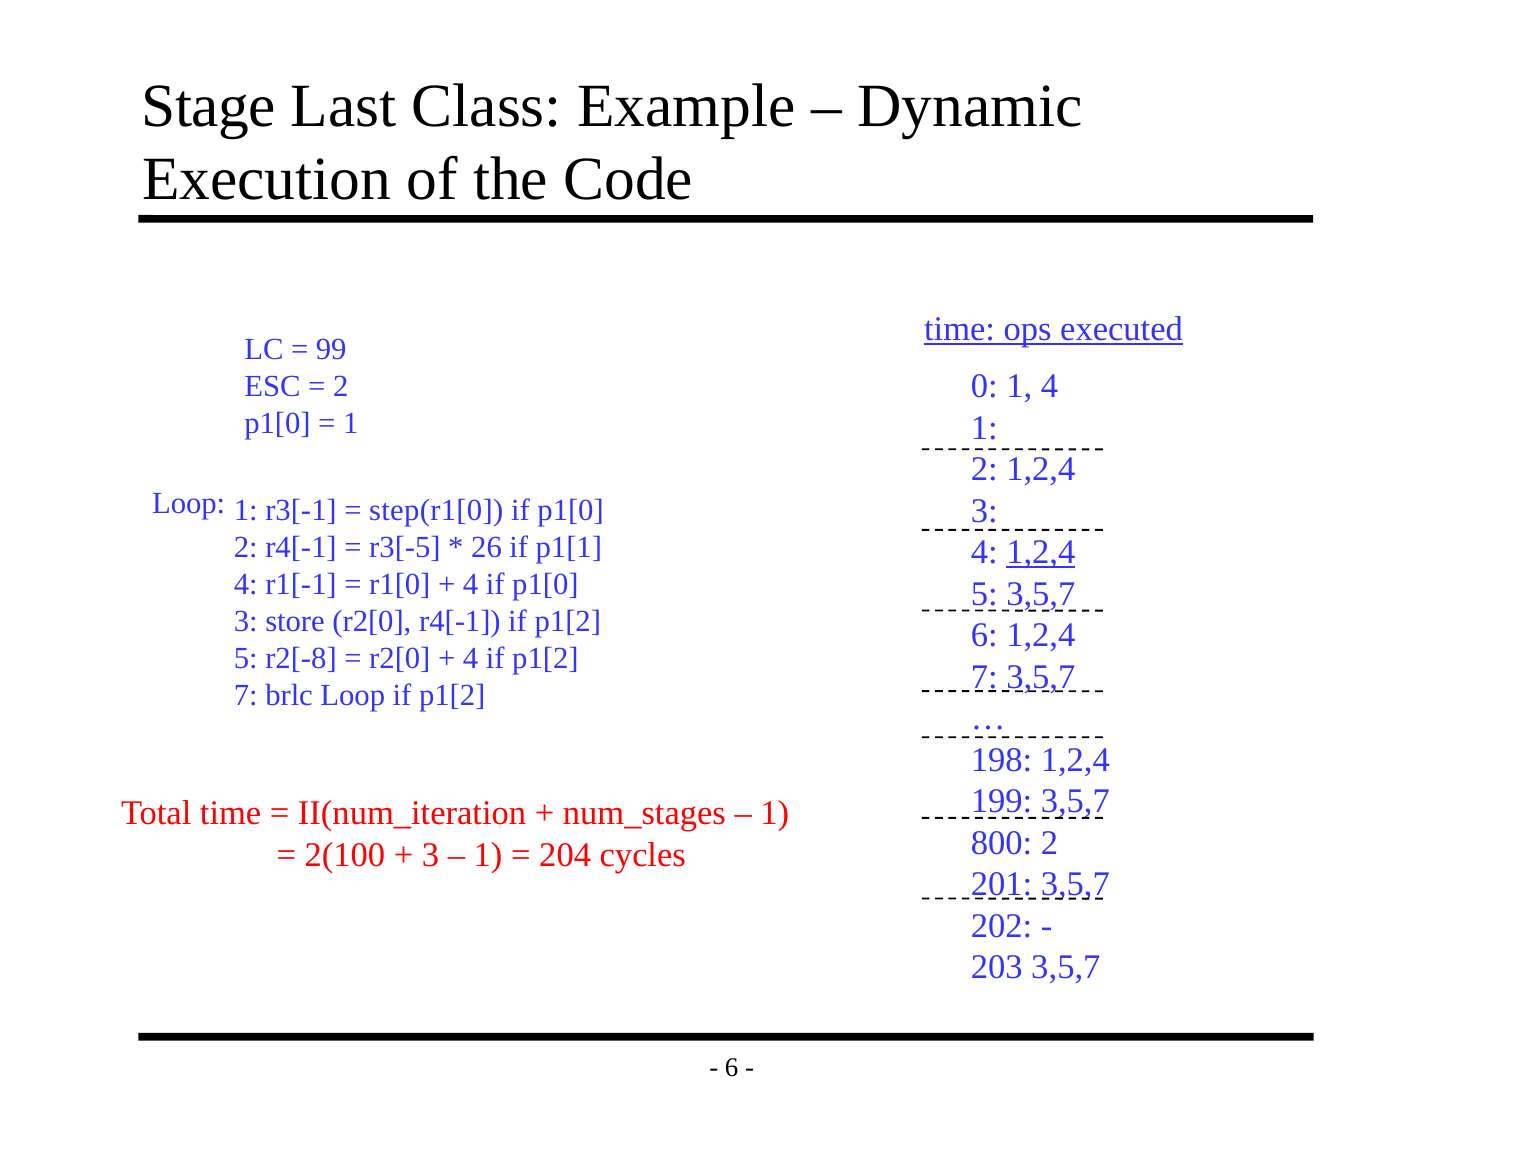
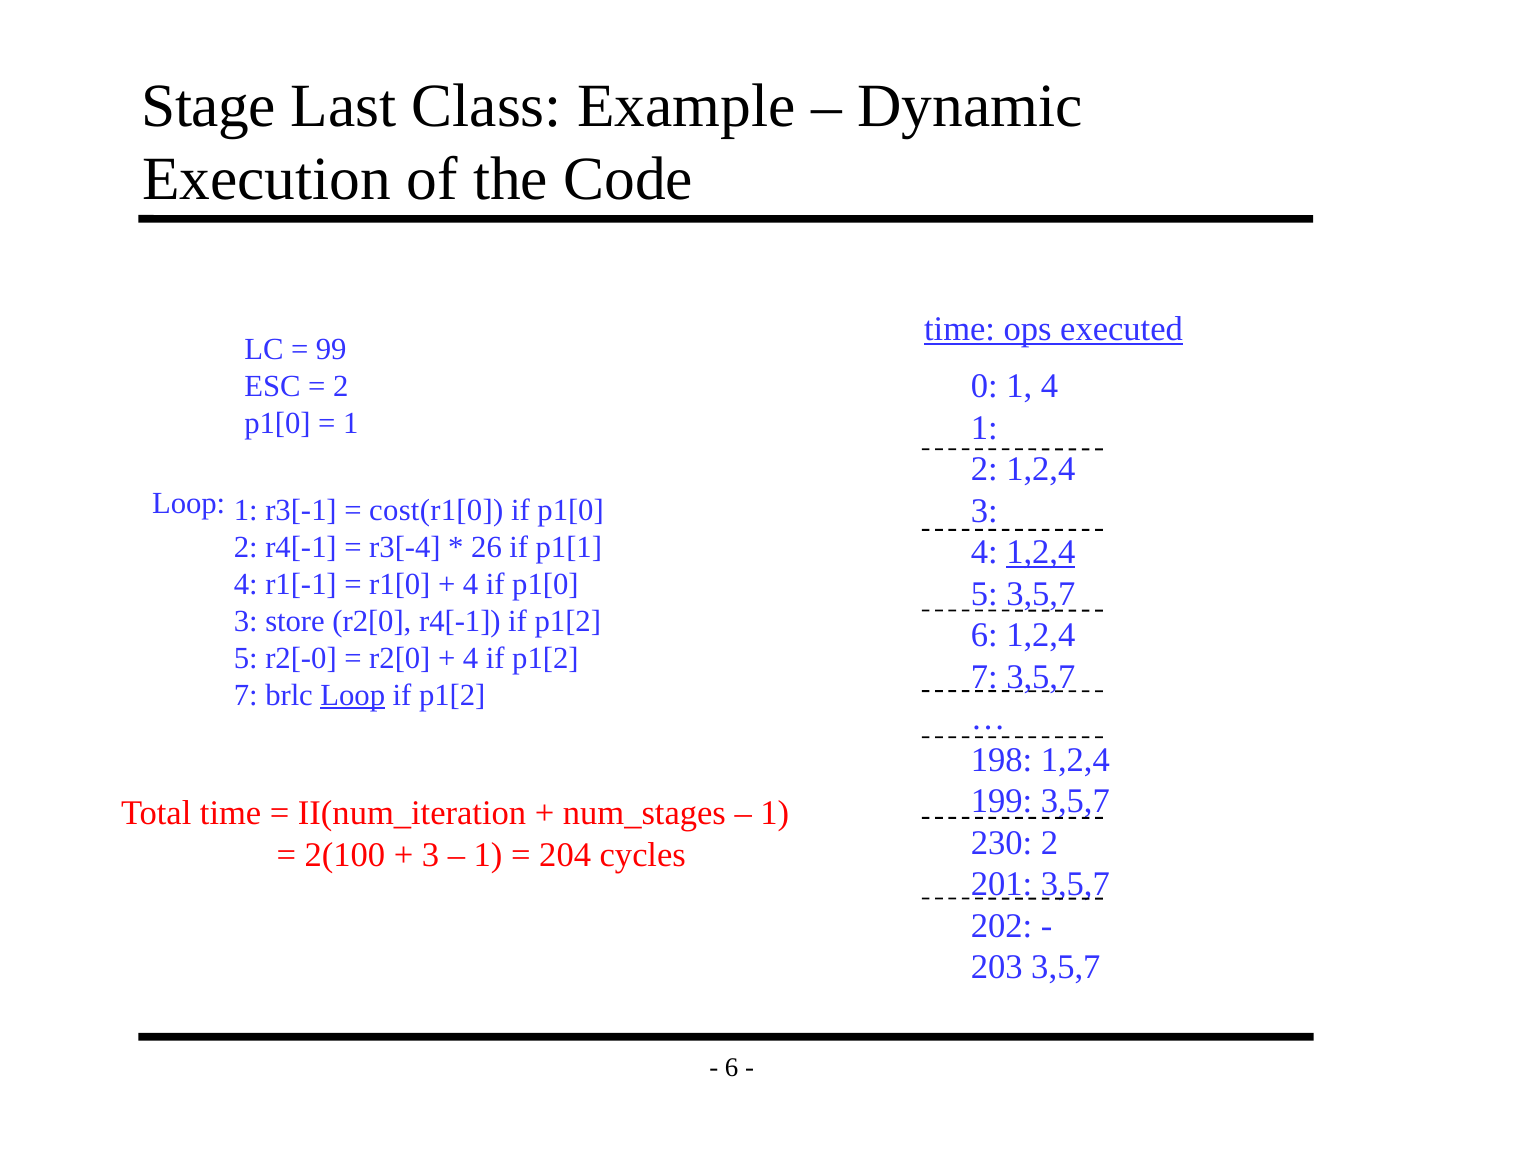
step(r1[0: step(r1[0 -> cost(r1[0 (436, 511)
r3[-5: r3[-5 -> r3[-4 (405, 548)
r2[-8: r2[-8 -> r2[-0 (301, 658)
Loop underline: none -> present (353, 695)
800: 800 -> 230 (1002, 843)
